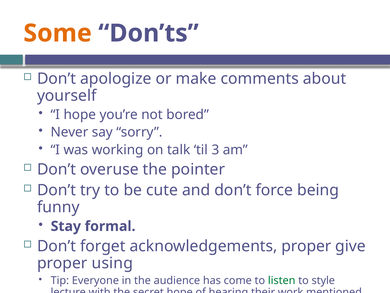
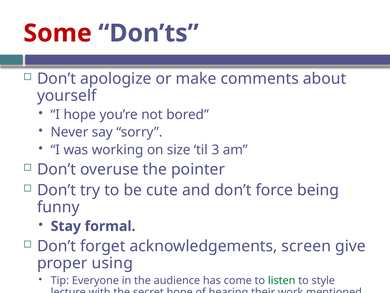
Some colour: orange -> red (58, 33)
talk: talk -> size (179, 150)
acknowledgements proper: proper -> screen (306, 246)
